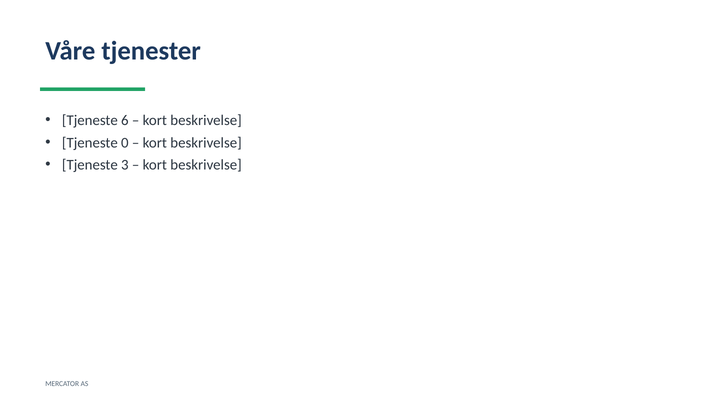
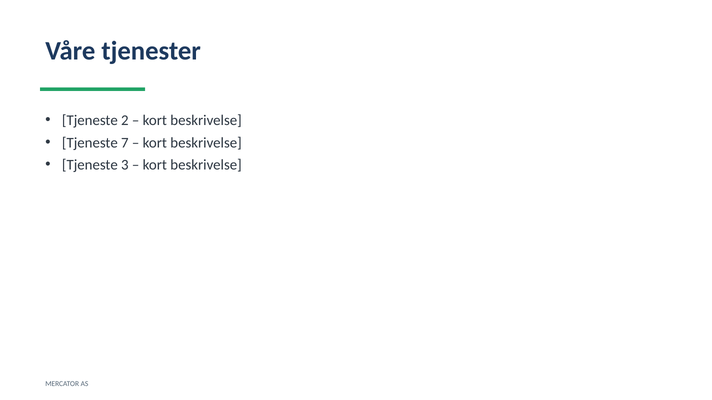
6: 6 -> 2 (125, 121)
0: 0 -> 7 (125, 143)
